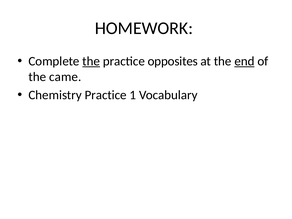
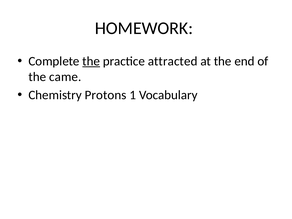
opposites: opposites -> attracted (173, 61)
end underline: present -> none (244, 61)
Chemistry Practice: Practice -> Protons (106, 95)
